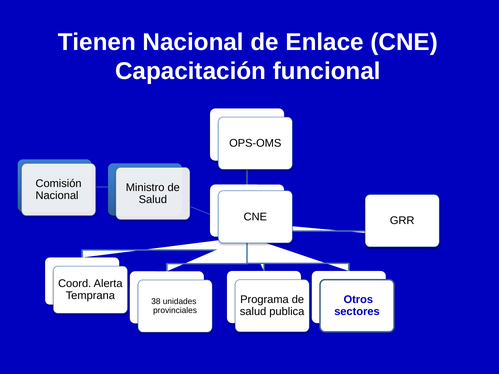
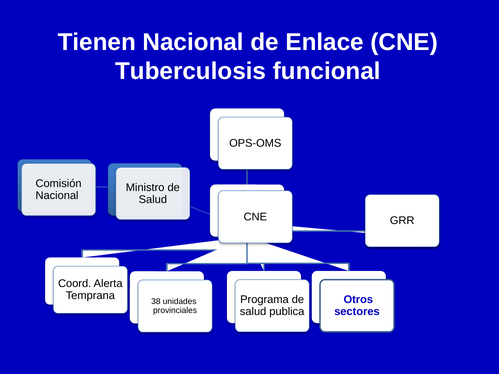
Capacitación: Capacitación -> Tuberculosis (191, 71)
